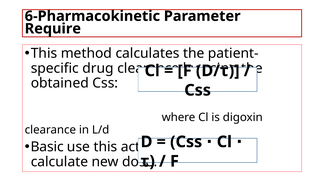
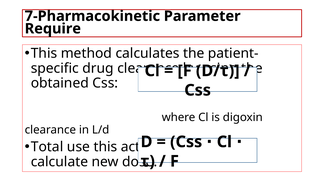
6-Pharmacokinetic: 6-Pharmacokinetic -> 7-Pharmacokinetic (92, 16)
Basic: Basic -> Total (47, 147)
